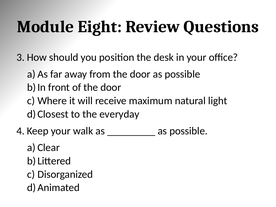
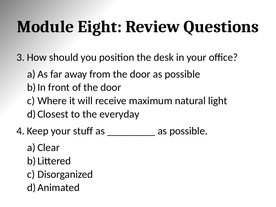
walk: walk -> stuff (83, 131)
